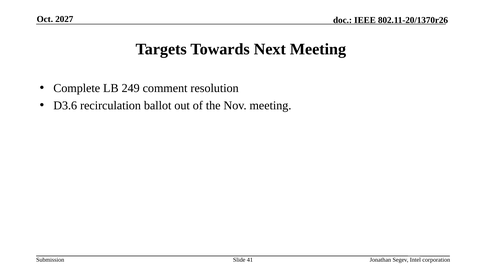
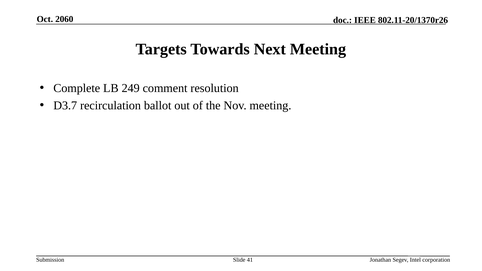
2027: 2027 -> 2060 (64, 19)
D3.6: D3.6 -> D3.7 (65, 106)
